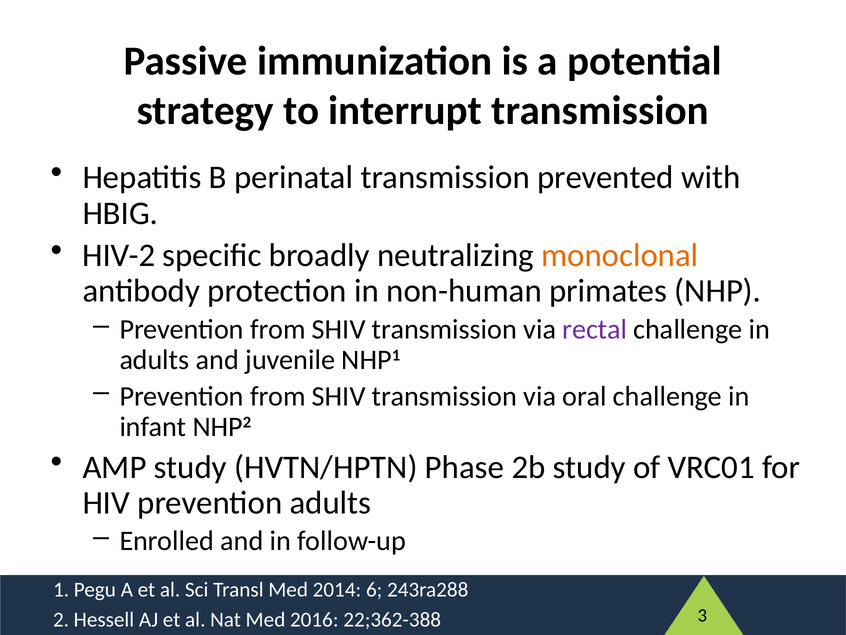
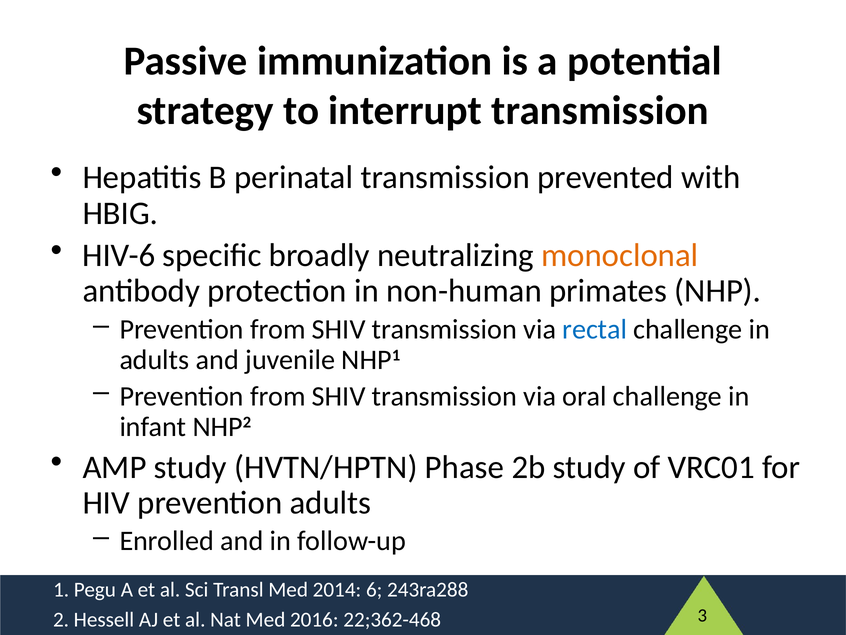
HIV-2: HIV-2 -> HIV-6 (119, 255)
rectal colour: purple -> blue (595, 329)
22;362-388: 22;362-388 -> 22;362-468 (392, 619)
